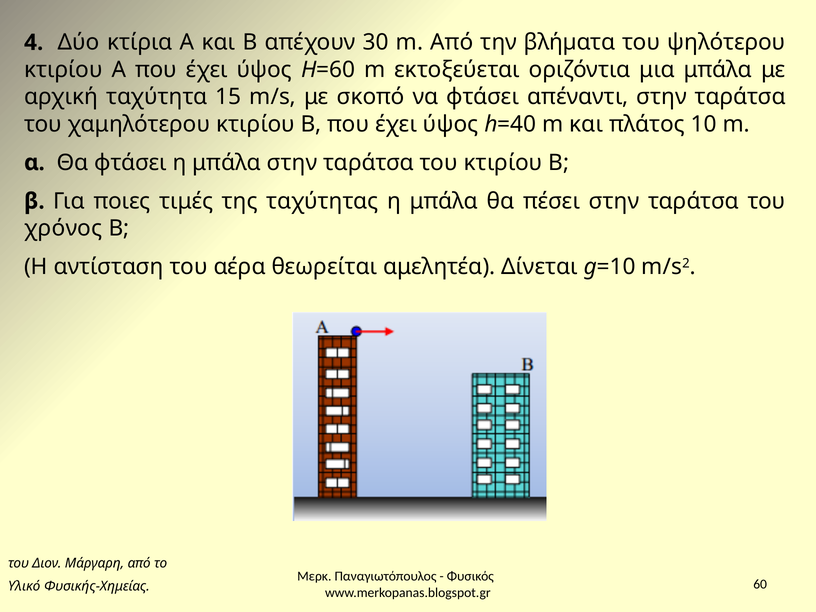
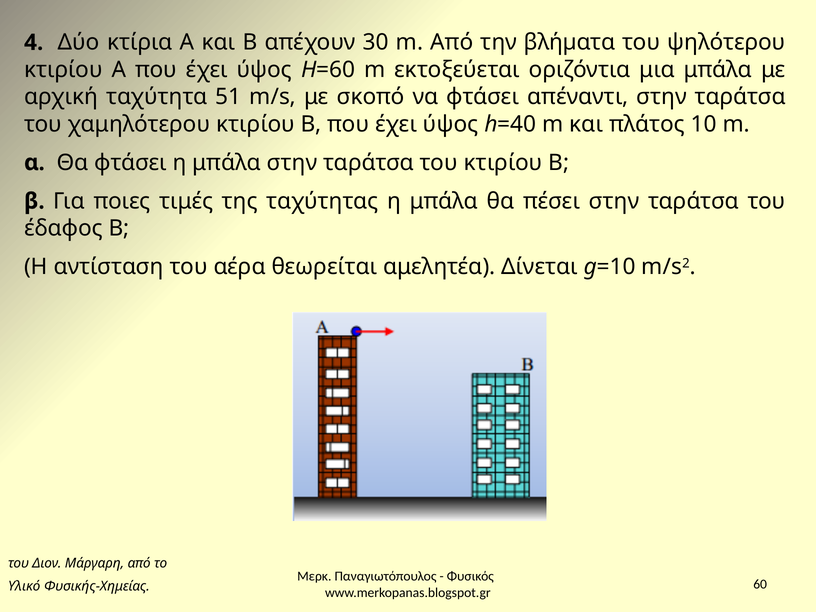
15: 15 -> 51 (228, 97)
χρόνος: χρόνος -> έδαφος (63, 228)
